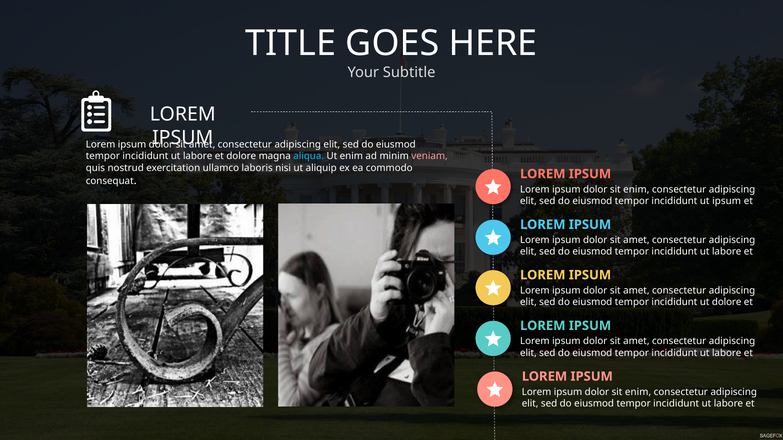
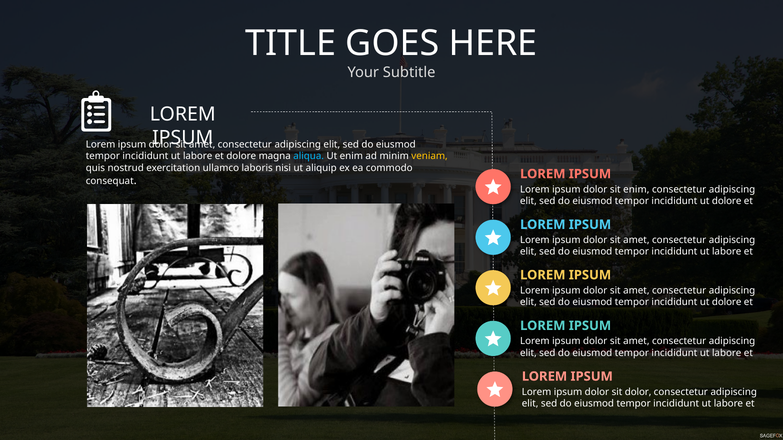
veniam colour: pink -> yellow (430, 156)
ipsum: ipsum -> dolore (727, 201)
enim: enim -> dolor (638, 392)
